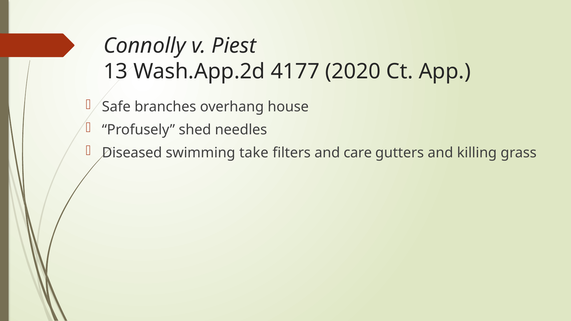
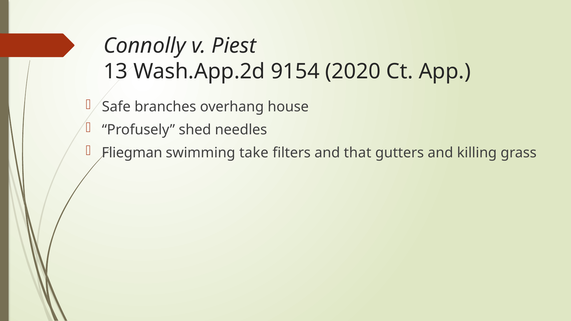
4177: 4177 -> 9154 (295, 71)
Diseased: Diseased -> Fliegman (132, 153)
care: care -> that (358, 153)
